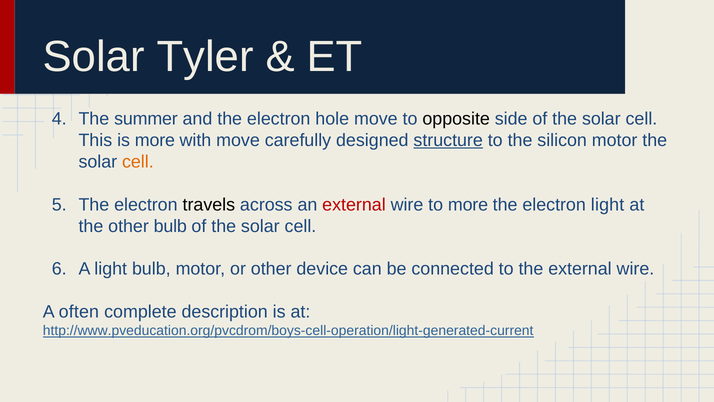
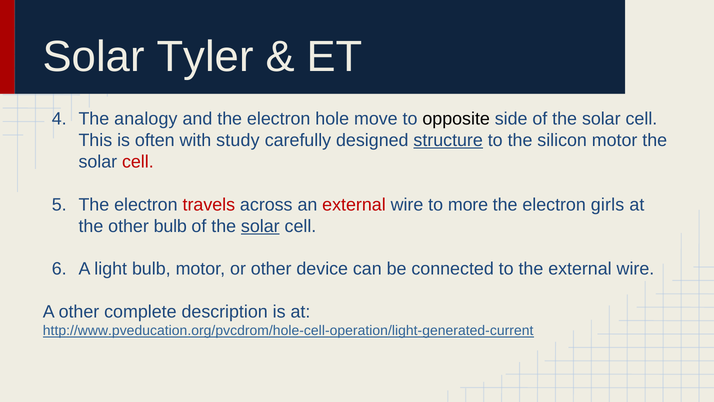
summer: summer -> analogy (146, 119)
is more: more -> often (155, 140)
with move: move -> study (238, 140)
cell colour: orange -> red (138, 162)
travels colour: black -> red (209, 205)
electron light: light -> girls (608, 205)
solar underline: none -> present (260, 226)
A often: often -> other (79, 312)
http://www.pveducation.org/pvcdrom/boys-cell-operation/light-generated-current: http://www.pveducation.org/pvcdrom/boys-cell-operation/light-generated-current -> http://www.pveducation.org/pvcdrom/hole-cell-operation/light-generated-current (288, 330)
